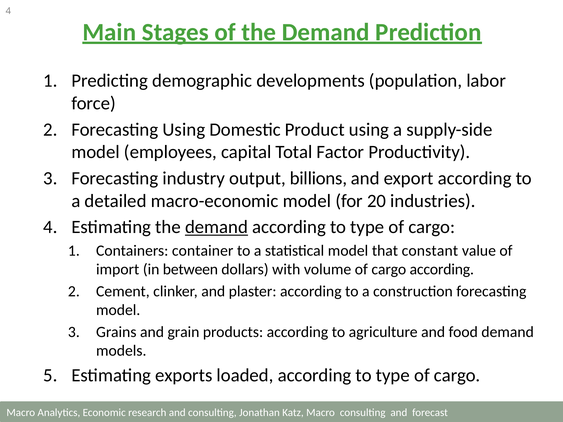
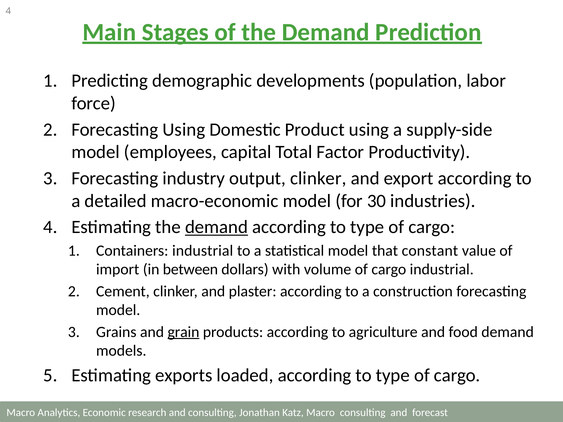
output billions: billions -> clinker (318, 178)
20: 20 -> 30 (377, 201)
Containers container: container -> industrial (203, 251)
cargo according: according -> industrial (442, 270)
grain underline: none -> present (183, 332)
